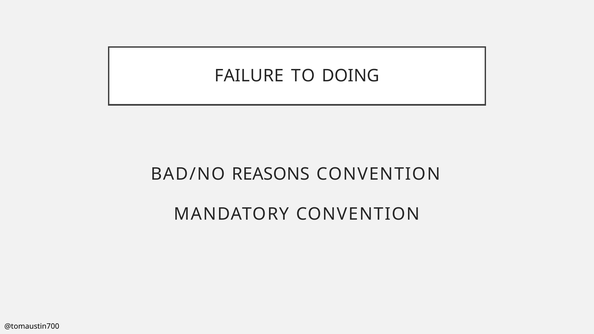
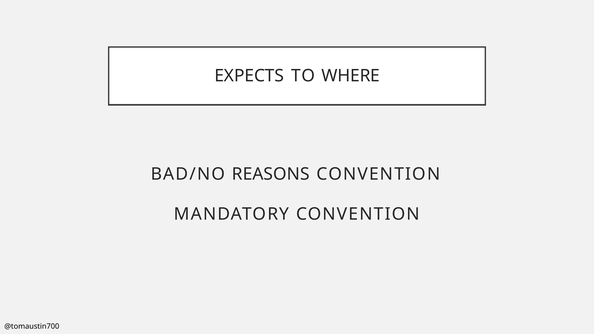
FAILURE: FAILURE -> EXPECTS (249, 76)
DOING: DOING -> WHERE (351, 76)
